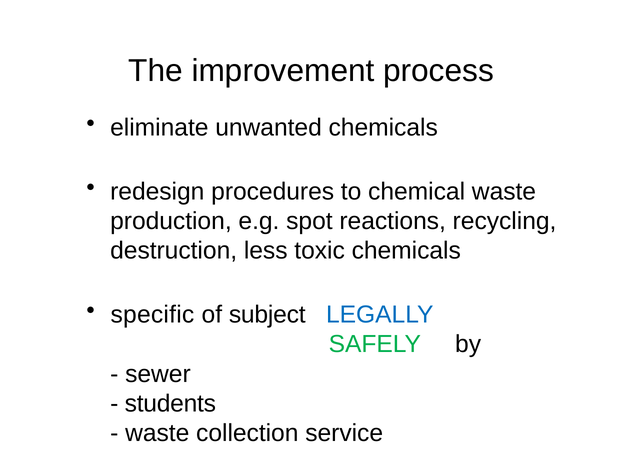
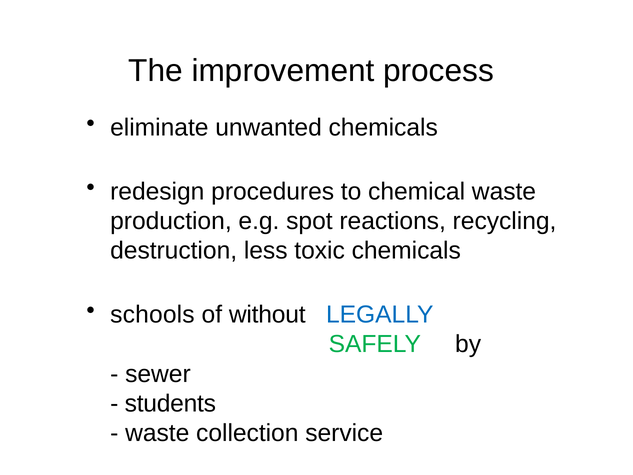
specific: specific -> schools (152, 315)
subject: subject -> without (267, 315)
